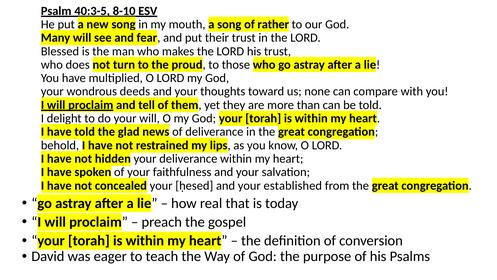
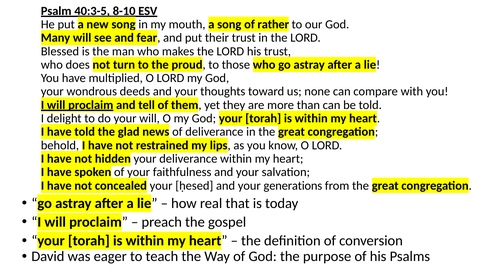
established: established -> generations (293, 185)
